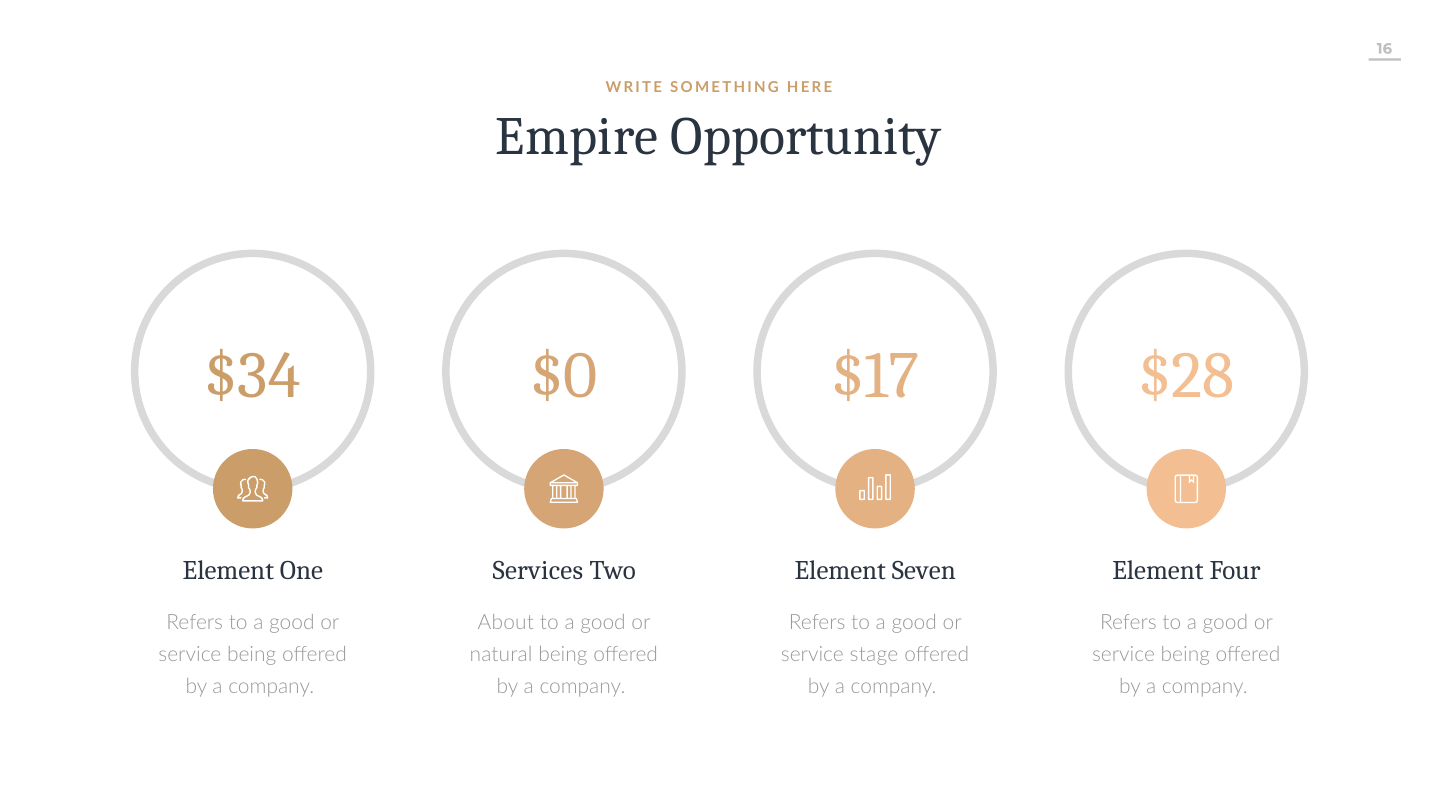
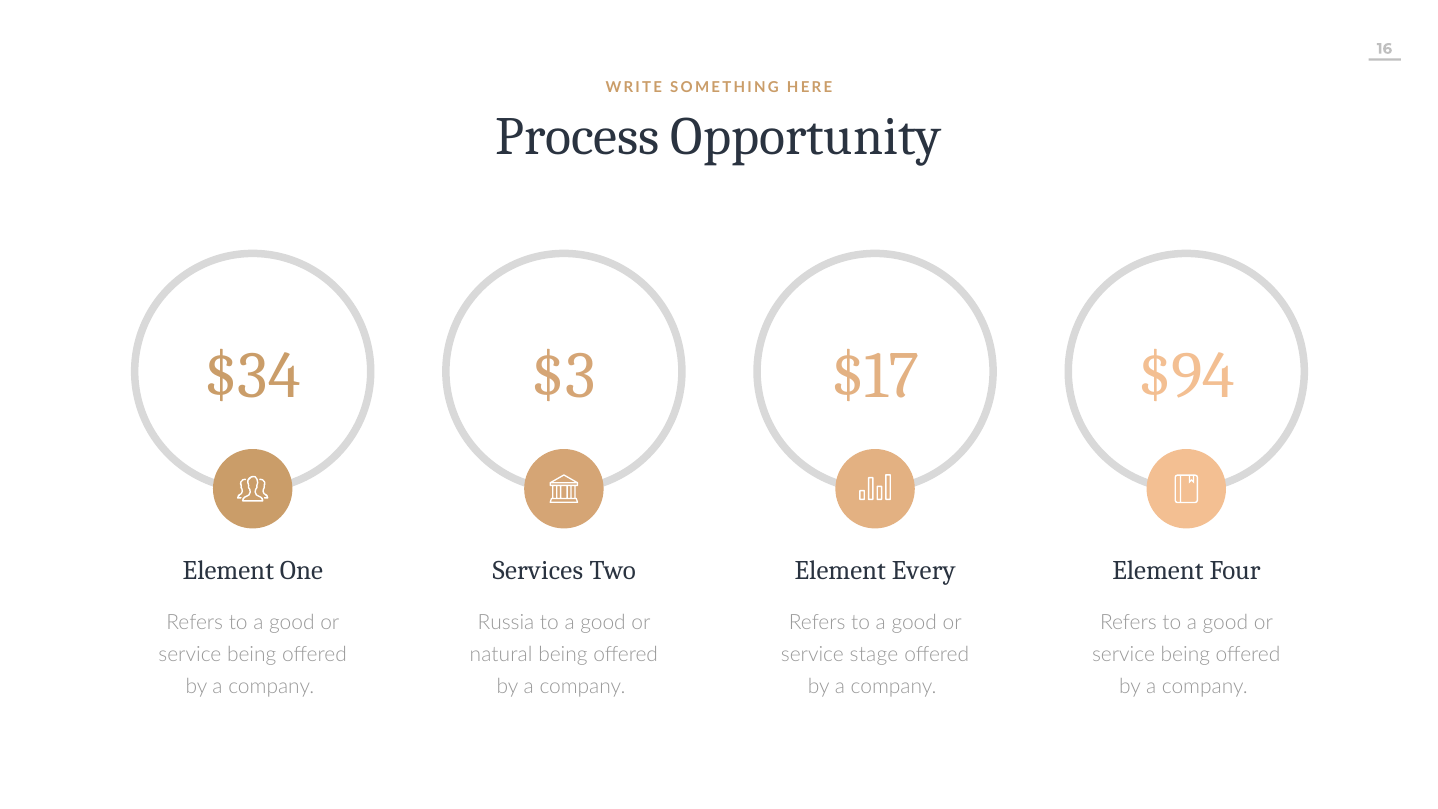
Empire: Empire -> Process (578, 137)
$0: $0 -> $3 (564, 376)
$28: $28 -> $94 (1187, 376)
Seven: Seven -> Every (924, 571)
About: About -> Russia (506, 623)
